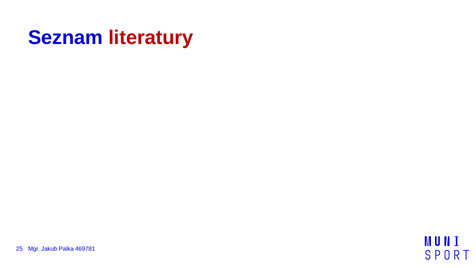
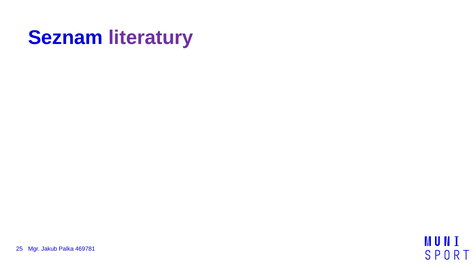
literatury colour: red -> purple (151, 37)
